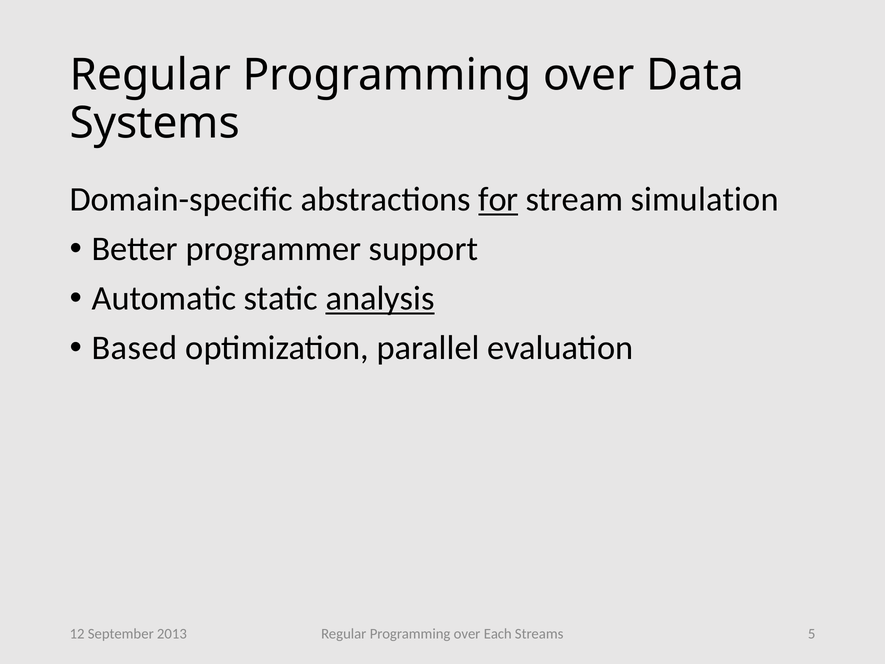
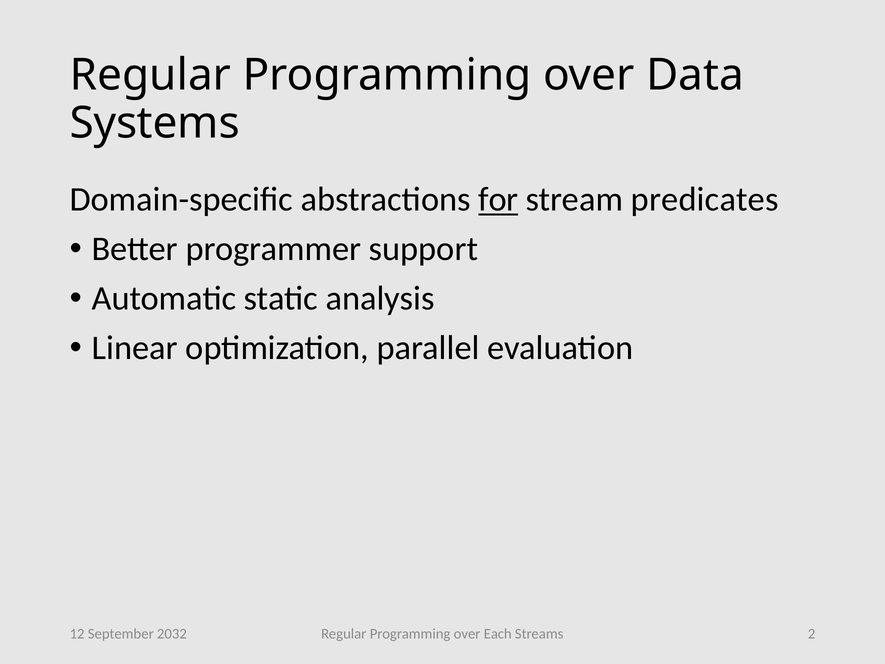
simulation: simulation -> predicates (705, 200)
analysis underline: present -> none (380, 298)
Based: Based -> Linear (135, 348)
5: 5 -> 2 (812, 634)
2013: 2013 -> 2032 (172, 634)
